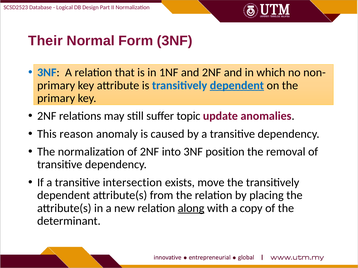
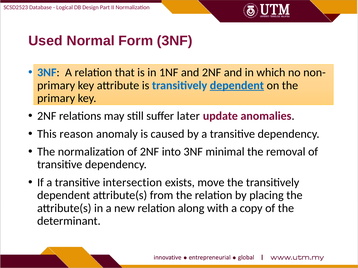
Their: Their -> Used (45, 41)
topic: topic -> later (188, 116)
position: position -> minimal (225, 152)
along underline: present -> none (191, 208)
